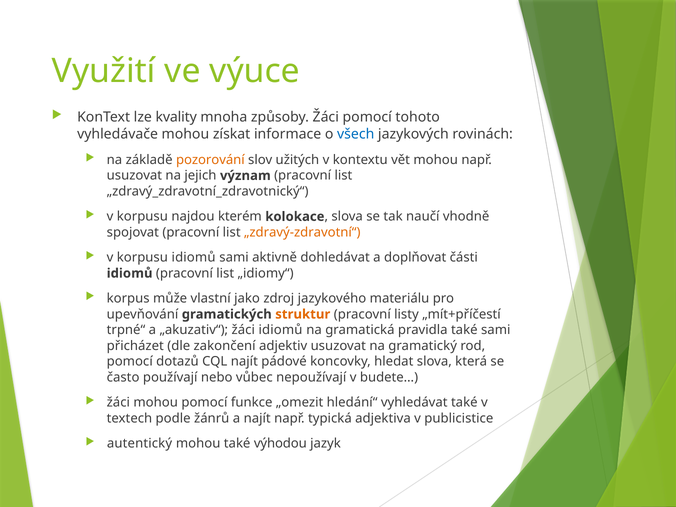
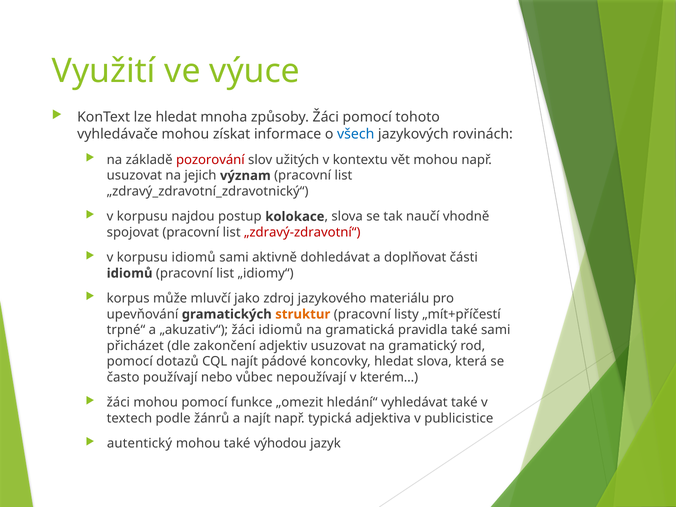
lze kvality: kvality -> hledat (176, 117)
pozorování colour: orange -> red (210, 160)
kterém: kterém -> postup (240, 217)
„zdravý-zdravotní“ colour: orange -> red (302, 232)
vlastní: vlastní -> mluvčí (211, 298)
budete…: budete… -> kterém… (389, 377)
